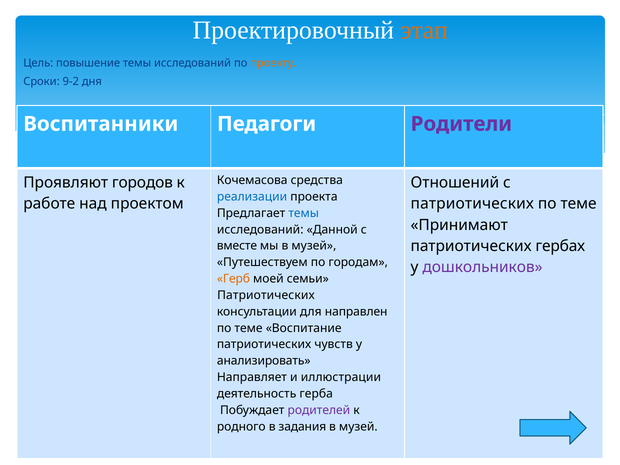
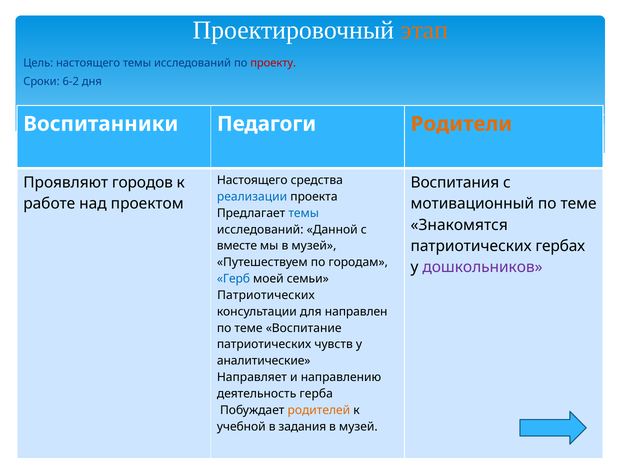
Цель повышение: повышение -> настоящего (88, 63)
проекту colour: orange -> red (273, 63)
9-2: 9-2 -> 6-2 (71, 82)
Родители colour: purple -> orange (461, 124)
Кочемасова: Кочемасова -> Настоящего (252, 180)
Отношений: Отношений -> Воспитания (455, 183)
патриотических: патриотических -> мотивационный (472, 204)
Принимают: Принимают -> Знакомятся (459, 225)
Герб colour: orange -> blue (233, 279)
анализировать: анализировать -> аналитические (264, 361)
иллюстрации: иллюстрации -> направлению (341, 377)
родителей colour: purple -> orange (319, 410)
родного: родного -> учебной (241, 427)
